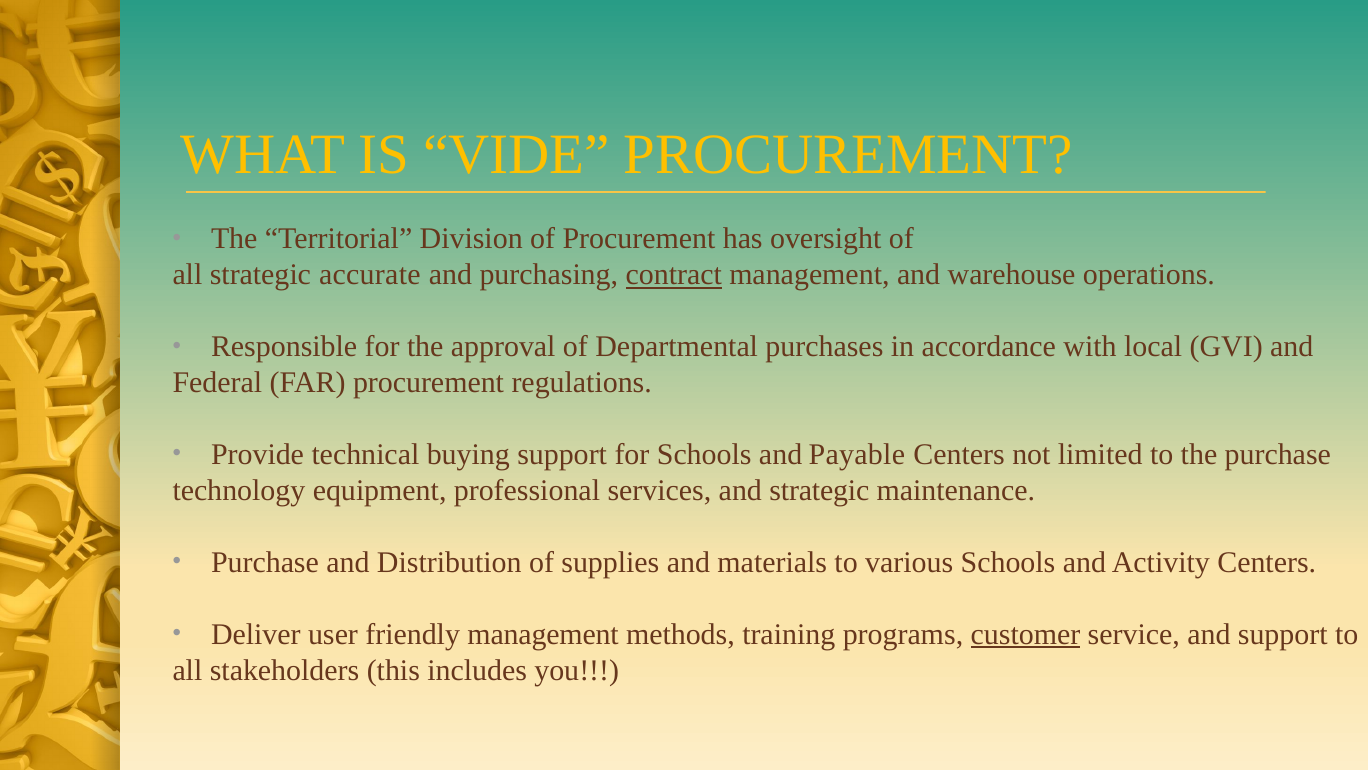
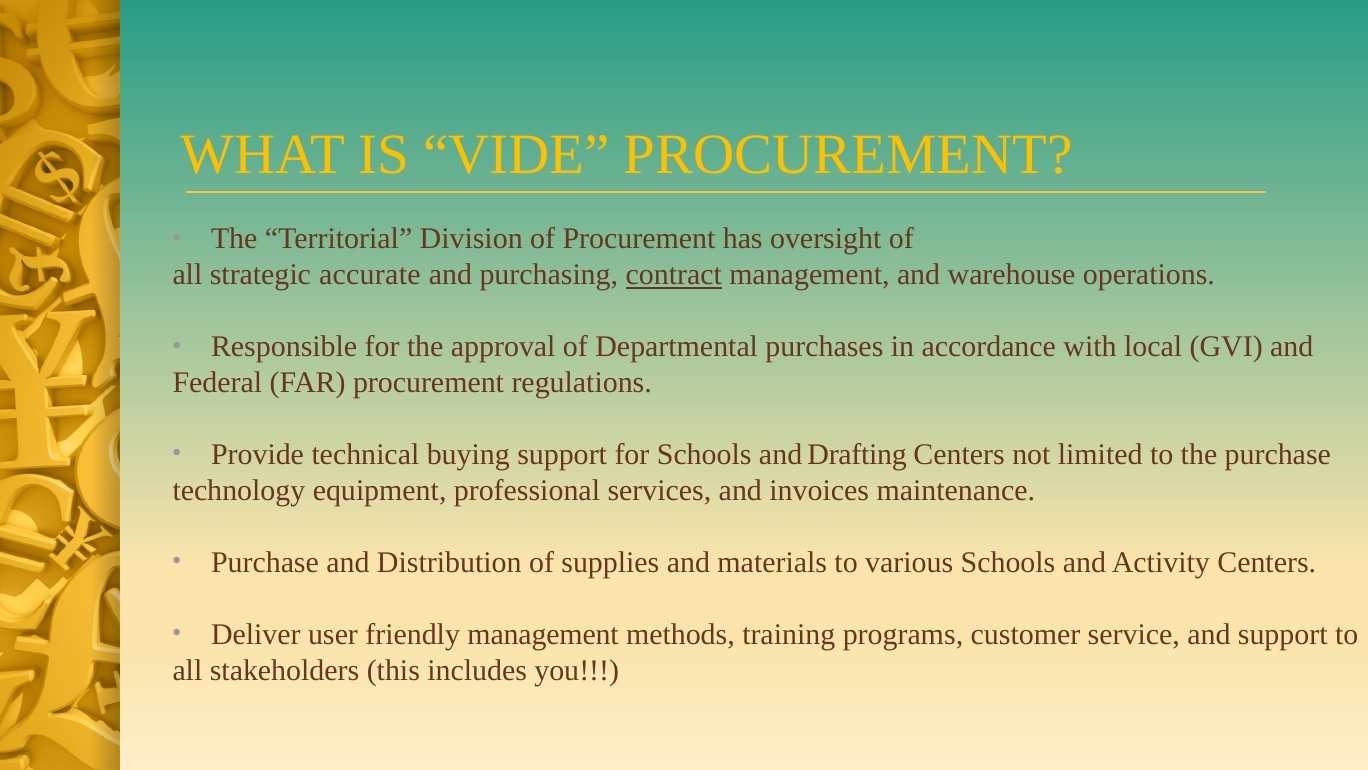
Payable: Payable -> Drafting (857, 455)
and strategic: strategic -> invoices (819, 490)
customer underline: present -> none (1025, 634)
